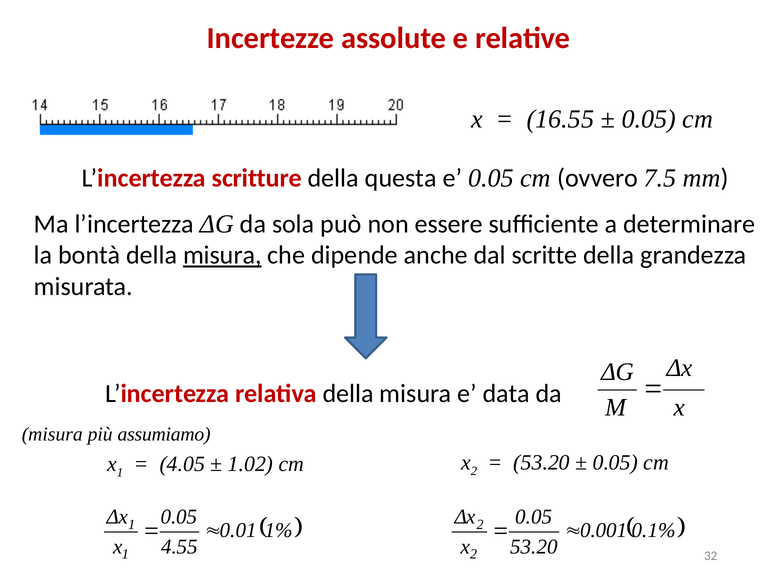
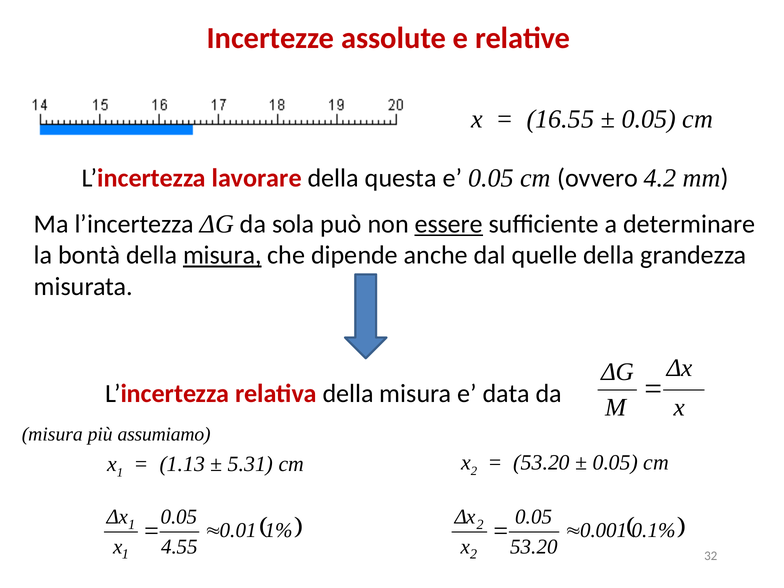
scritture: scritture -> lavorare (257, 178)
7.5: 7.5 -> 4.2 (660, 178)
essere underline: none -> present (449, 224)
scritte: scritte -> quelle (544, 255)
4.05: 4.05 -> 1.13 (182, 464)
1.02: 1.02 -> 5.31 (250, 464)
